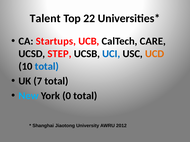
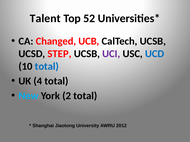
22: 22 -> 52 (89, 18)
Startups: Startups -> Changed (56, 41)
CalTech CARE: CARE -> UCSB (153, 41)
UCI colour: blue -> purple (111, 54)
UCD colour: orange -> blue (155, 54)
7: 7 -> 4 (38, 81)
0: 0 -> 2 (67, 96)
